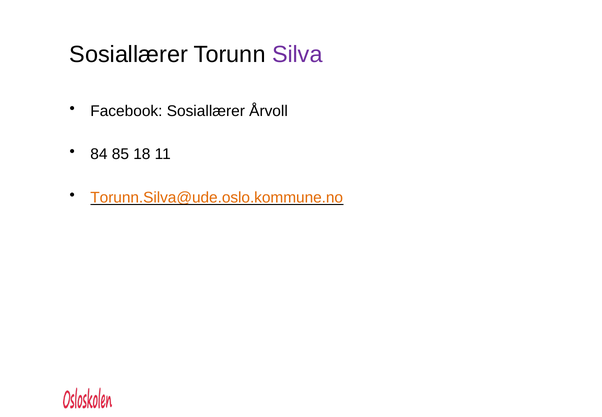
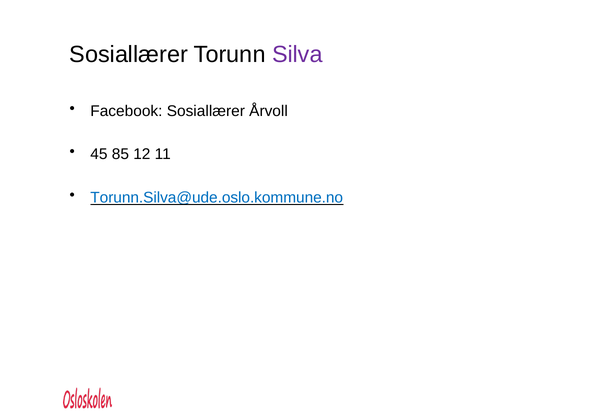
84: 84 -> 45 (99, 154)
18: 18 -> 12 (142, 154)
Torunn.Silva@ude.oslo.kommune.no colour: orange -> blue (217, 197)
